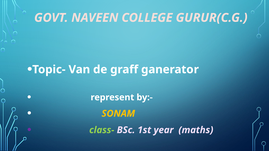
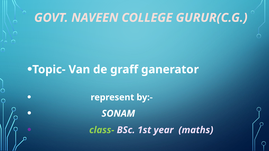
SONAM colour: yellow -> white (118, 114)
